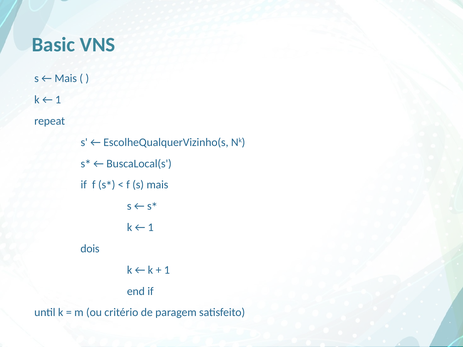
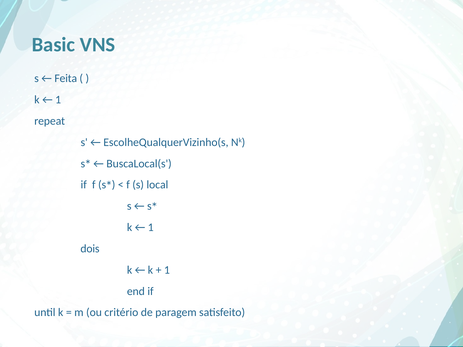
Mais: Mais -> Feita (66, 79)
s mais: mais -> local (157, 185)
